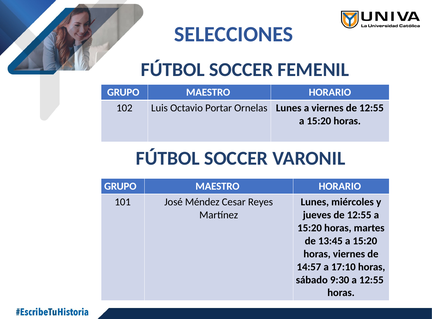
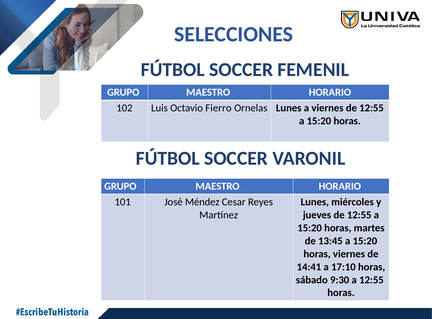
Portar: Portar -> Fierro (218, 108)
14:57: 14:57 -> 14:41 (309, 267)
